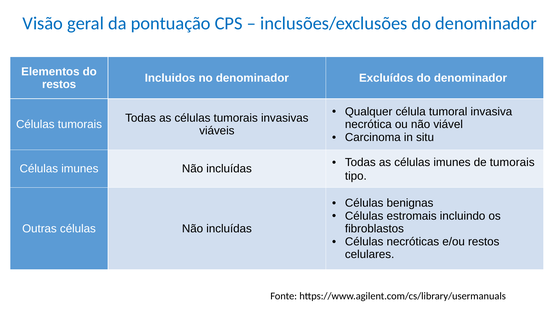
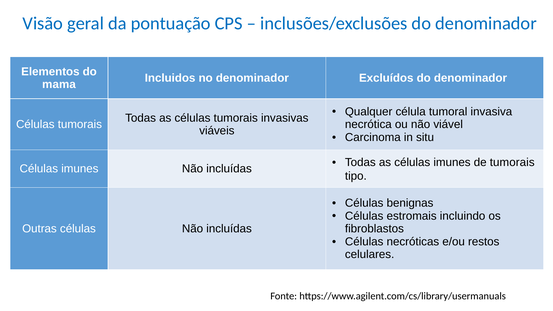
restos: restos -> mama (59, 84)
